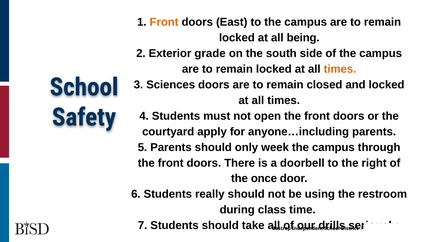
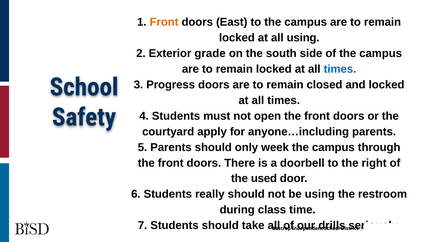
all being: being -> using (303, 38)
times colour: orange -> blue (340, 69)
Sciences: Sciences -> Progress (171, 85)
once: once -> used (264, 178)
